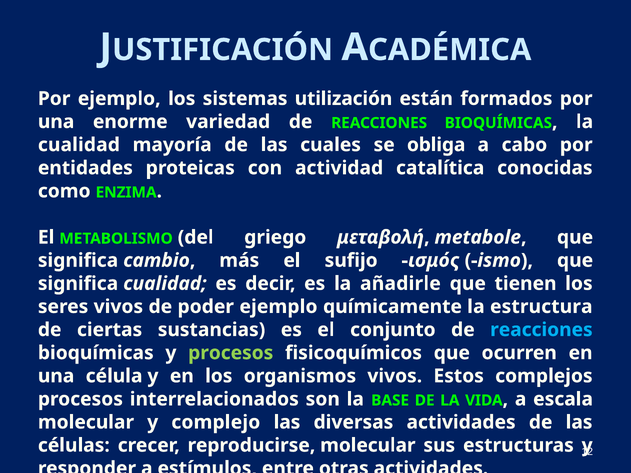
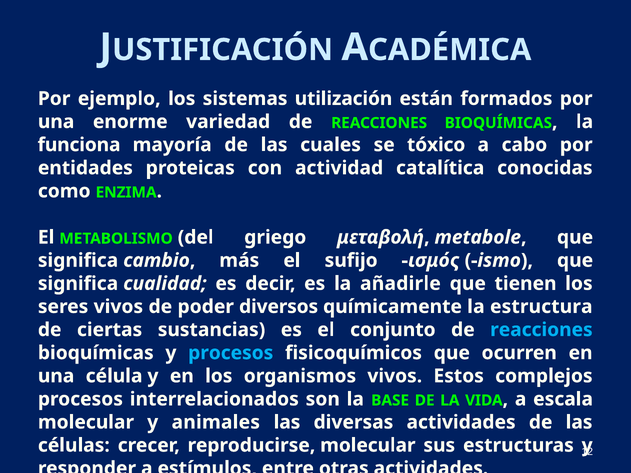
cualidad: cualidad -> funciona (79, 145)
obliga: obliga -> tóxico (436, 145)
poder ejemplo: ejemplo -> diversos (279, 307)
procesos colour: light green -> light blue (231, 353)
complejo: complejo -> animales (216, 422)
